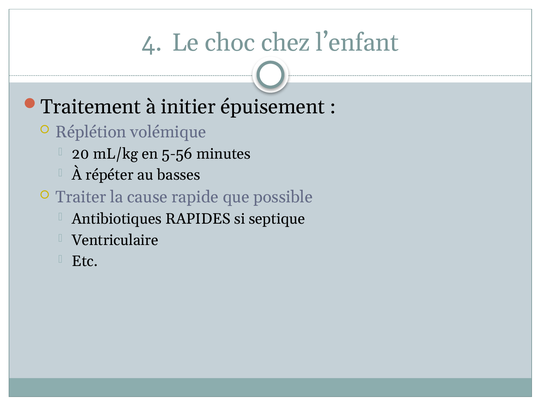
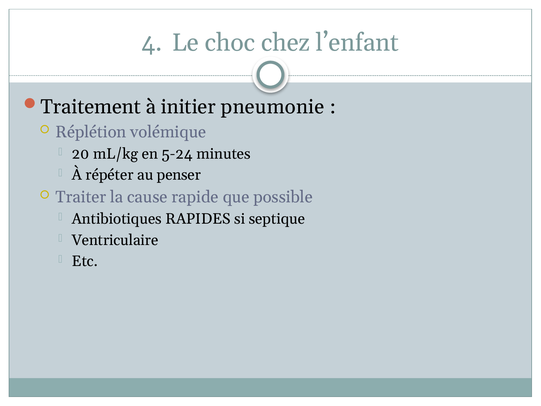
épuisement: épuisement -> pneumonie (273, 107)
5-56: 5-56 -> 5-24 (177, 154)
basses: basses -> penser (179, 175)
